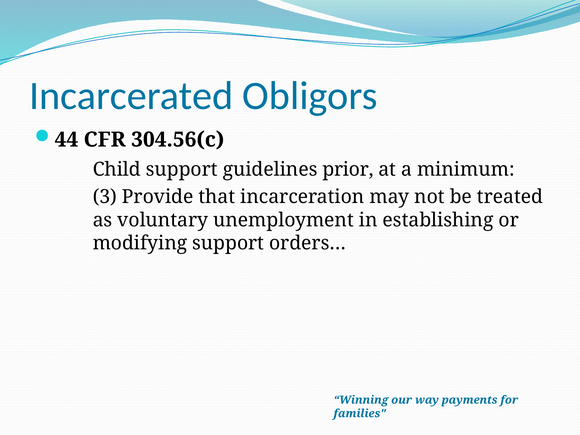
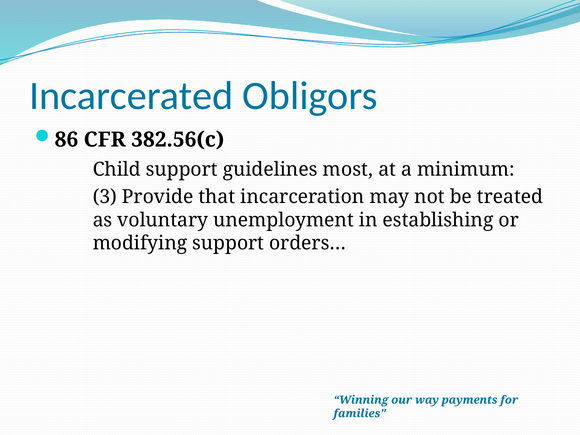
44: 44 -> 86 (66, 140)
304.56(c: 304.56(c -> 382.56(c (178, 140)
prior: prior -> most (348, 169)
